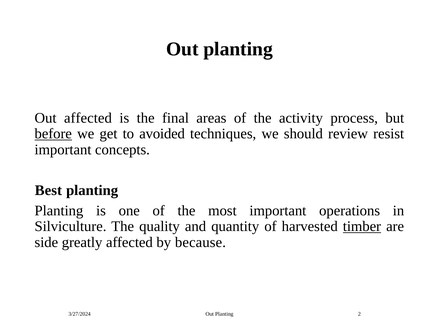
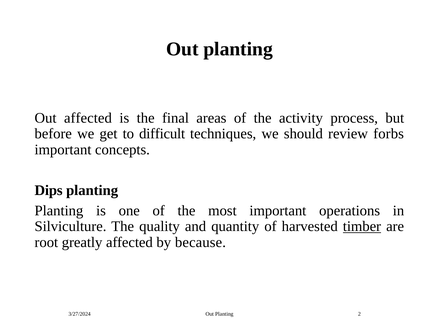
before underline: present -> none (53, 134)
avoided: avoided -> difficult (162, 134)
resist: resist -> forbs (389, 134)
Best: Best -> Dips (49, 190)
side: side -> root (46, 242)
